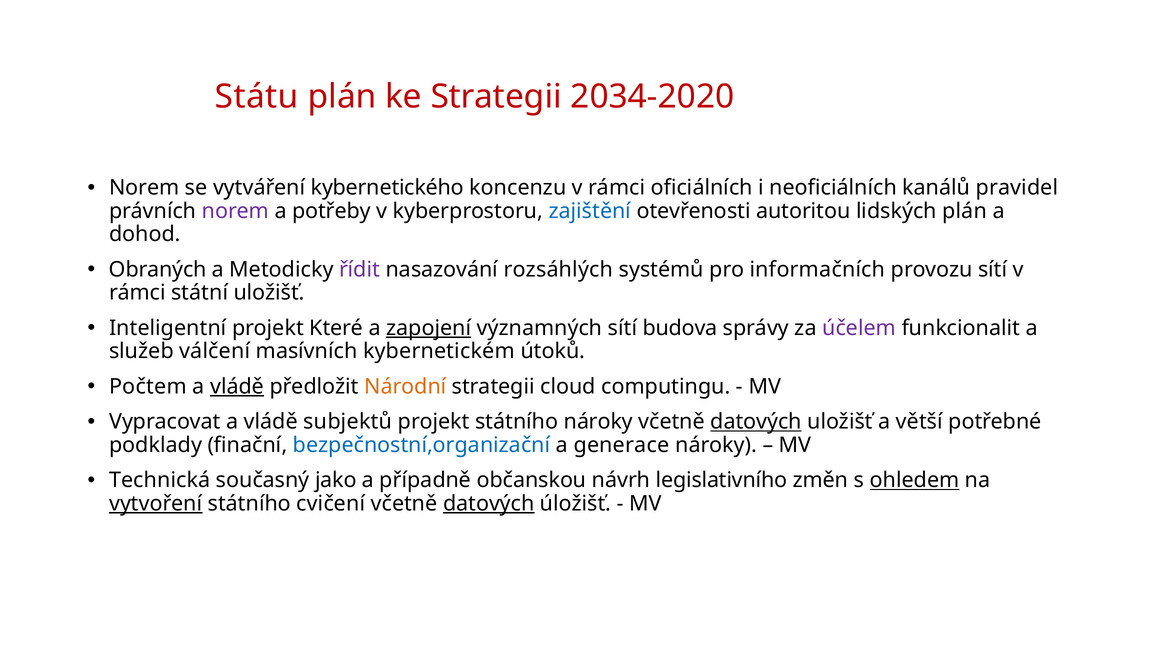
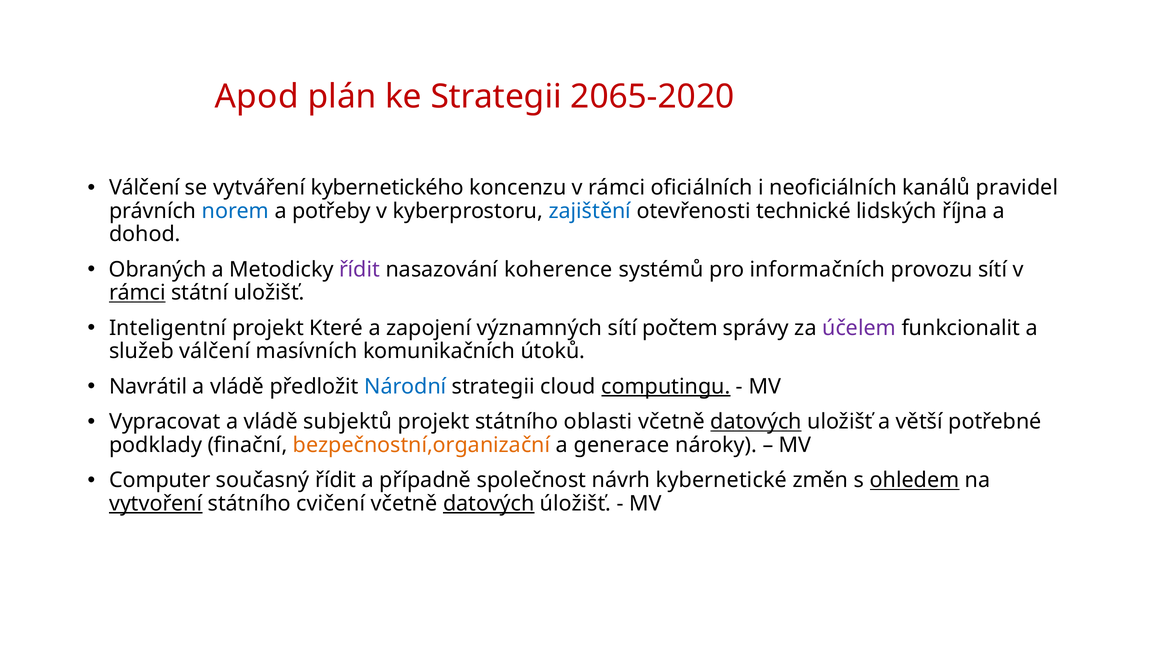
Státu: Státu -> Apod (257, 97)
2034-2020: 2034-2020 -> 2065-2020 (652, 97)
Norem: Norem -> Válčení (144, 188)
norem colour: purple -> blue (235, 211)
autoritou: autoritou -> technické (803, 211)
lidských plán: plán -> října (965, 211)
rozsáhlých: rozsáhlých -> koherence (558, 270)
rámci underline: none -> present (137, 293)
zapojení underline: present -> none (429, 328)
budova: budova -> počtem (680, 328)
kybernetickém: kybernetickém -> komunikačních (439, 351)
Počtem: Počtem -> Navrátil (148, 387)
vládě underline: present -> none (237, 387)
Národní colour: orange -> blue (405, 387)
computingu underline: none -> present (666, 387)
státního nároky: nároky -> oblasti (598, 422)
bezpečnostní,organizační colour: blue -> orange (422, 445)
Technická: Technická -> Computer (160, 480)
současný jako: jako -> řídit (336, 480)
občanskou: občanskou -> společnost (531, 480)
legislativního: legislativního -> kybernetické (721, 480)
